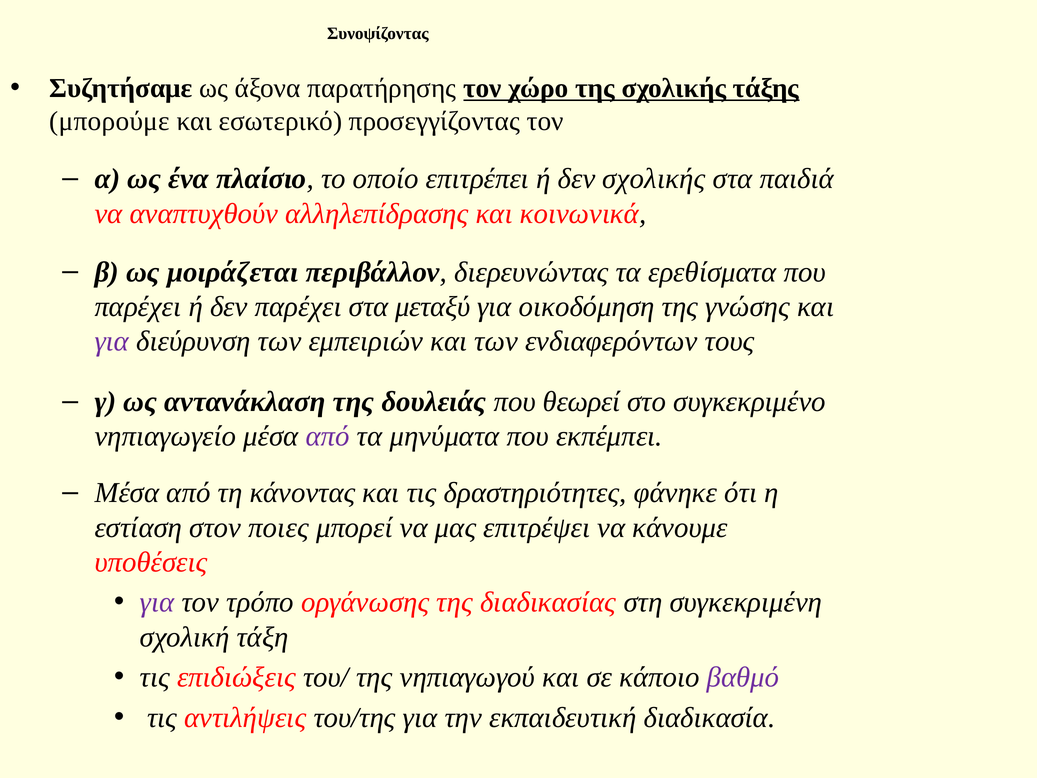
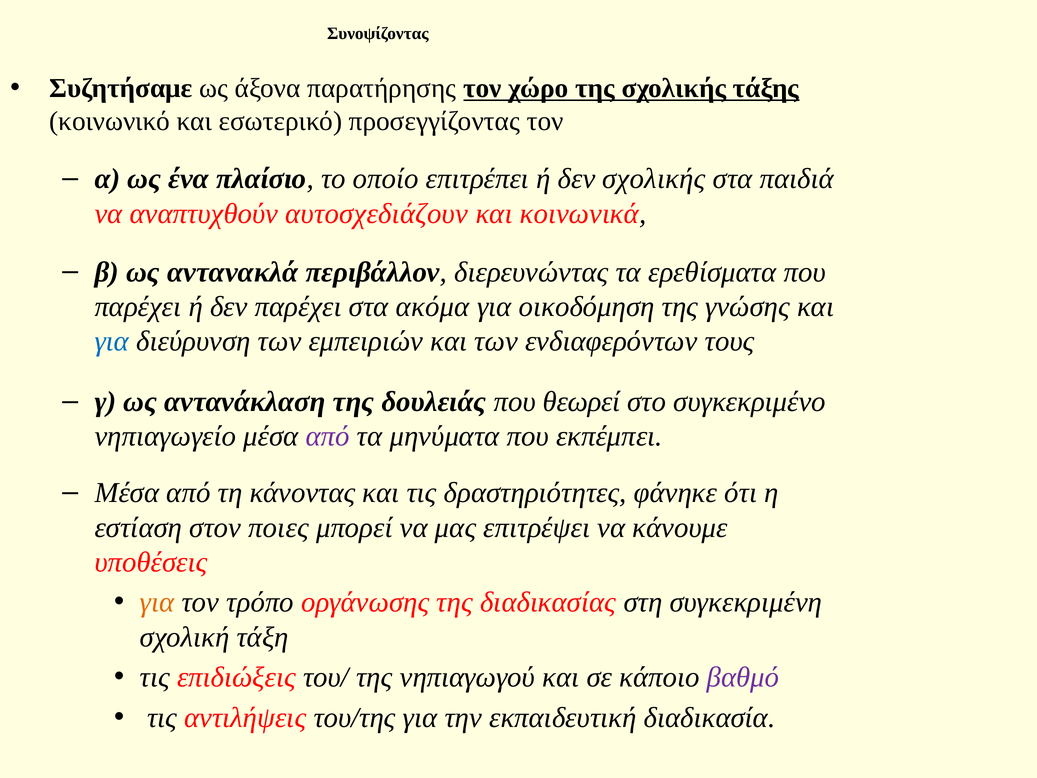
μπορούμε: μπορούμε -> κοινωνικό (110, 121)
αλληλεπίδρασης: αλληλεπίδρασης -> αυτοσχεδιάζουν (377, 213)
μοιράζεται: μοιράζεται -> αντανακλά (233, 272)
μεταξύ: μεταξύ -> ακόμα (433, 307)
για colour: purple -> blue (112, 341)
για colour: purple -> orange (157, 602)
